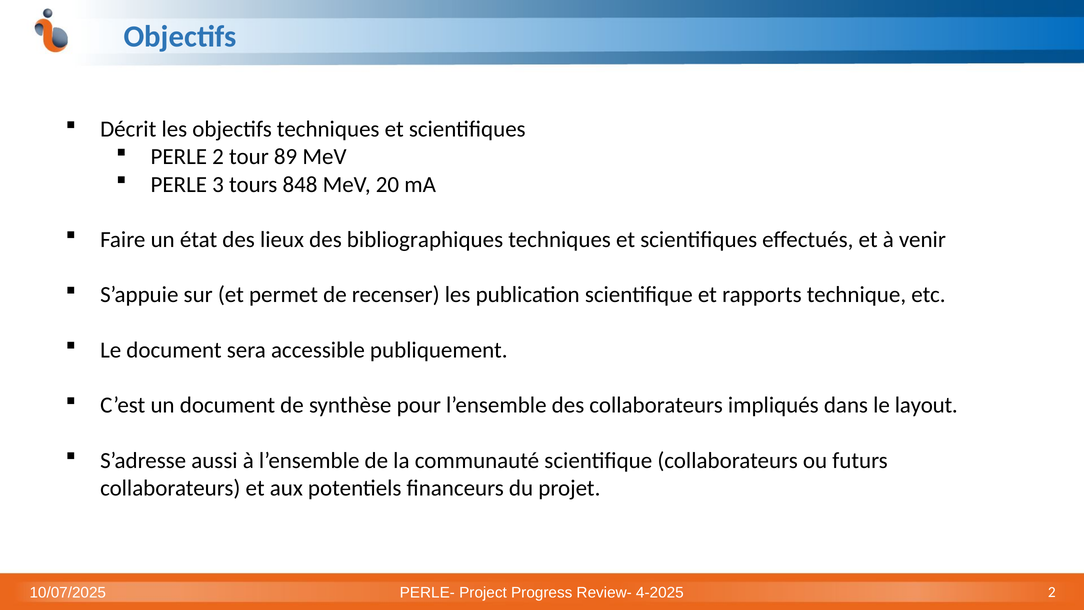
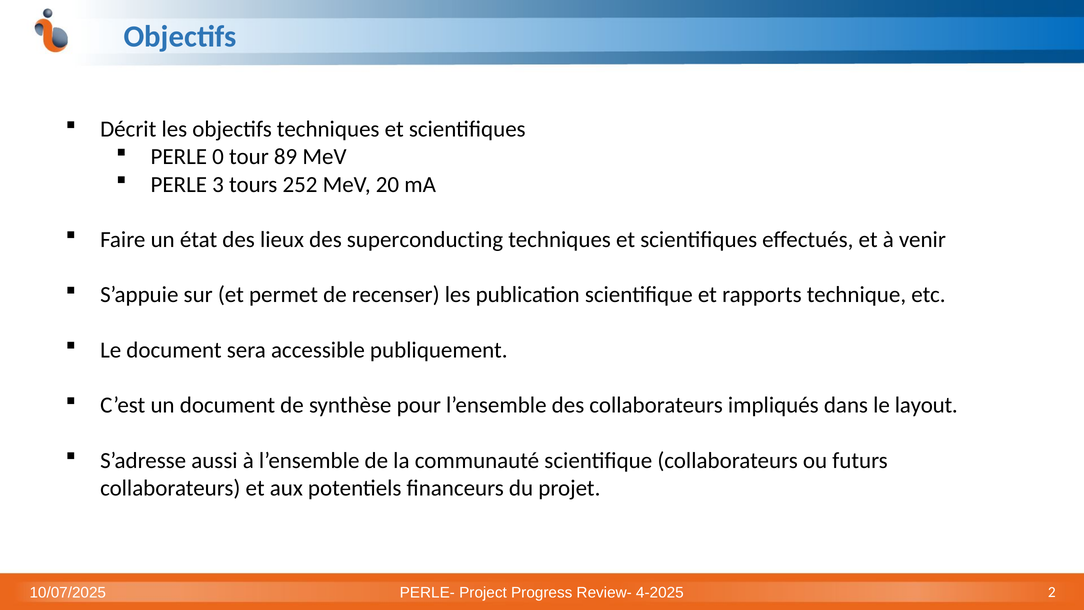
PERLE 2: 2 -> 0 (218, 157)
848: 848 -> 252 (300, 184)
bibliographiques: bibliographiques -> superconducting (425, 240)
